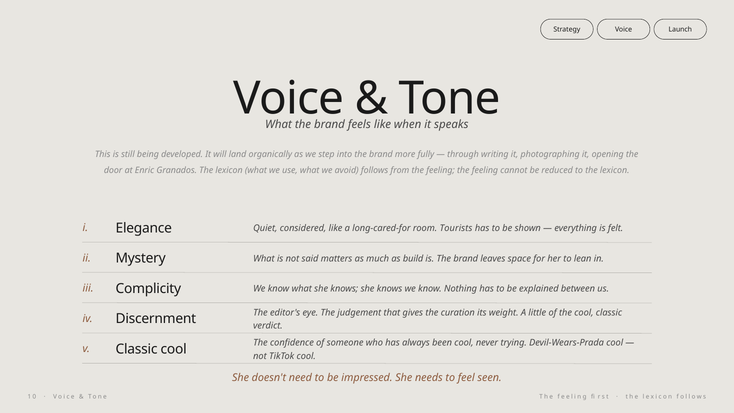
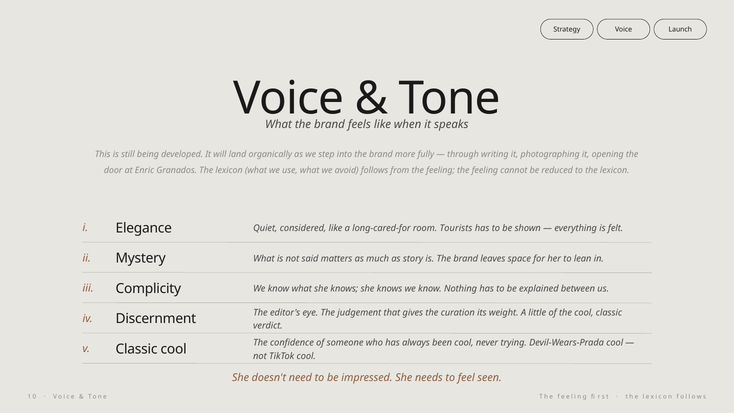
build: build -> story (413, 259)
